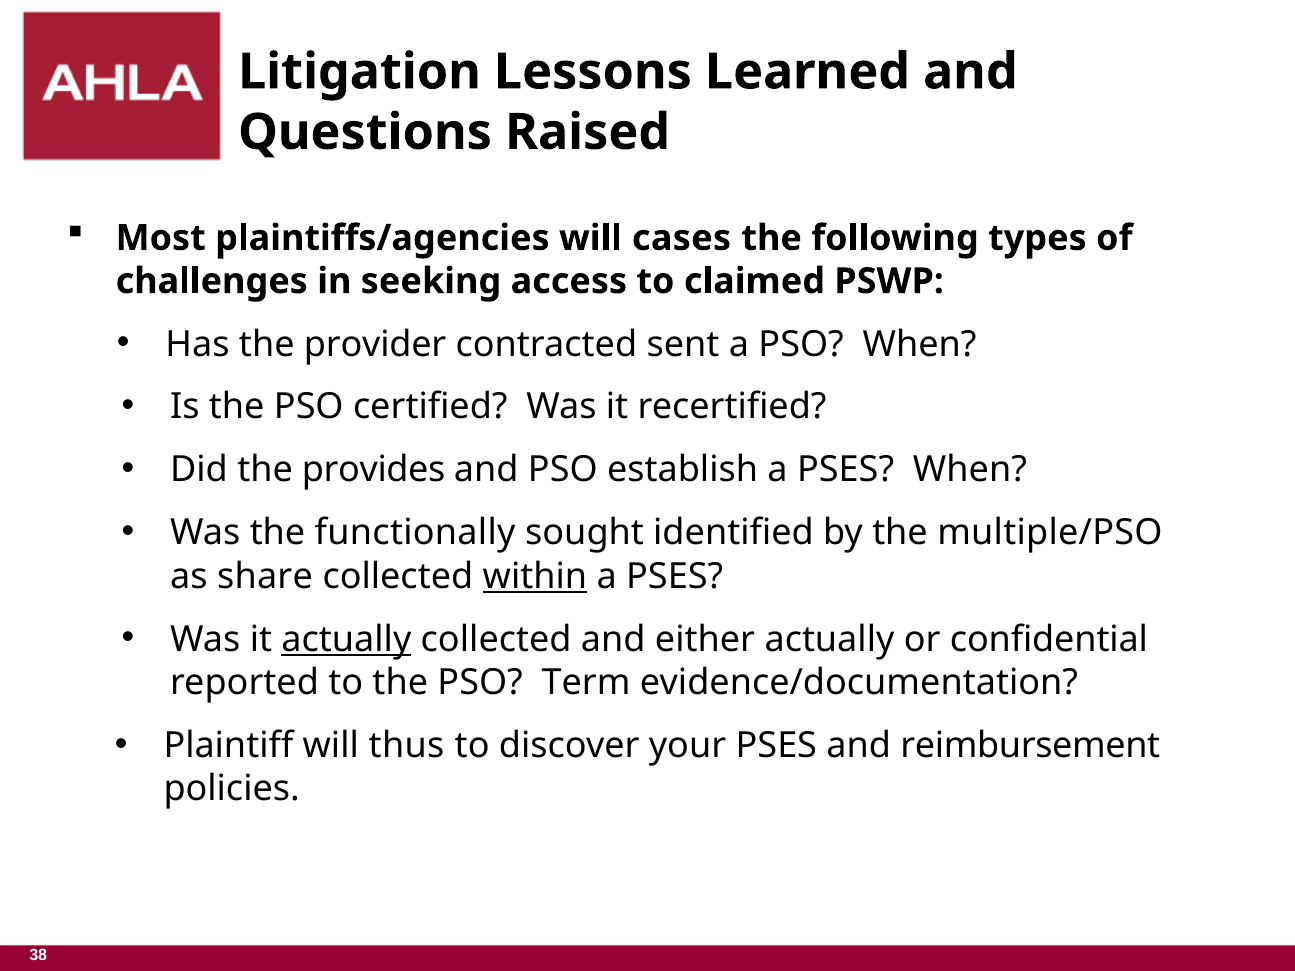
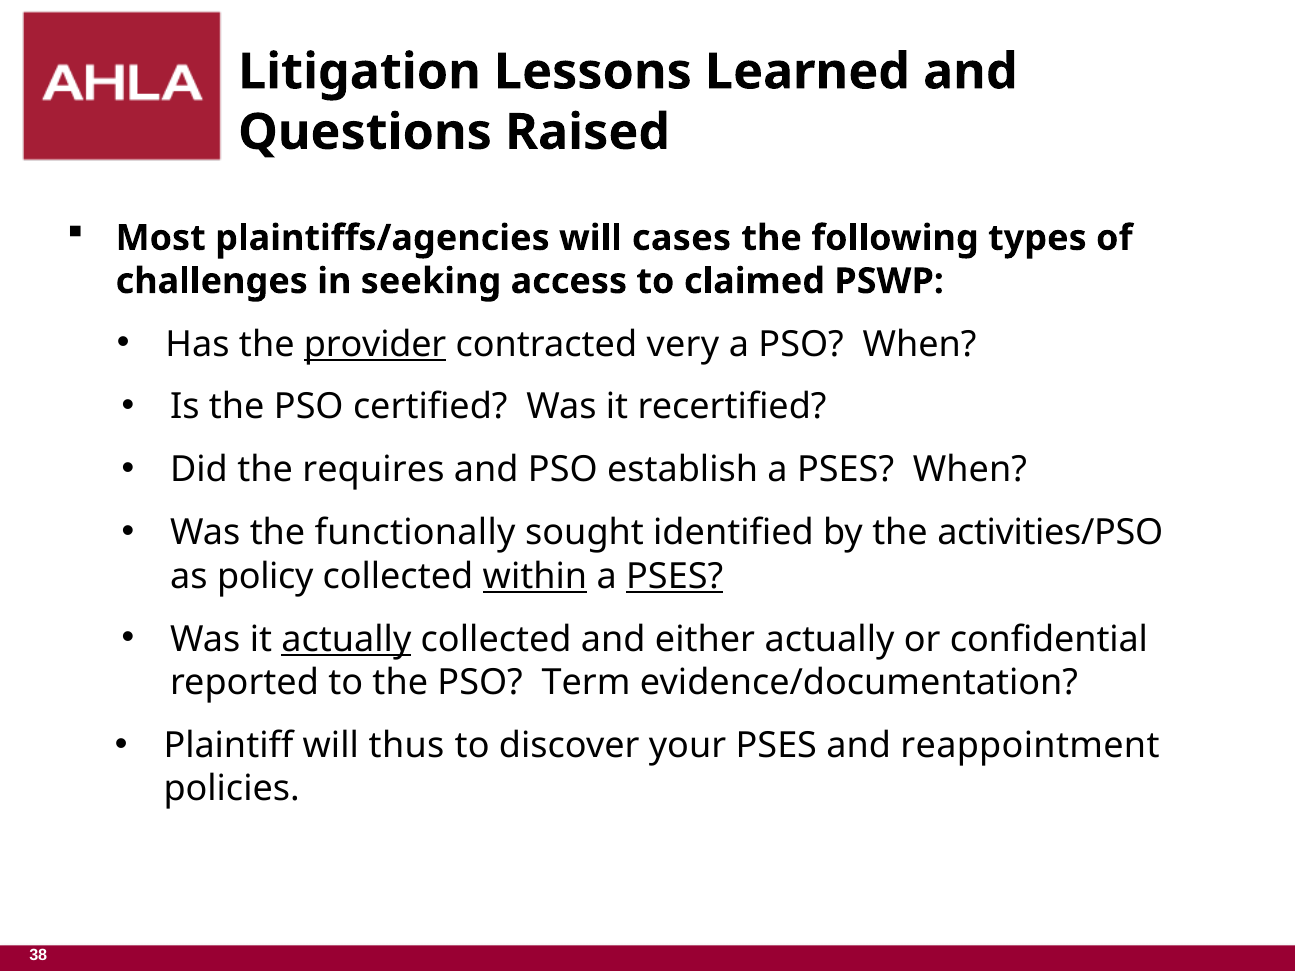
provider underline: none -> present (375, 344)
sent: sent -> very (683, 344)
provides: provides -> requires (373, 470)
multiple/PSO: multiple/PSO -> activities/PSO (1050, 533)
share: share -> policy (265, 576)
PSES underline: none -> present (675, 576)
reimbursement: reimbursement -> reappointment (1030, 745)
